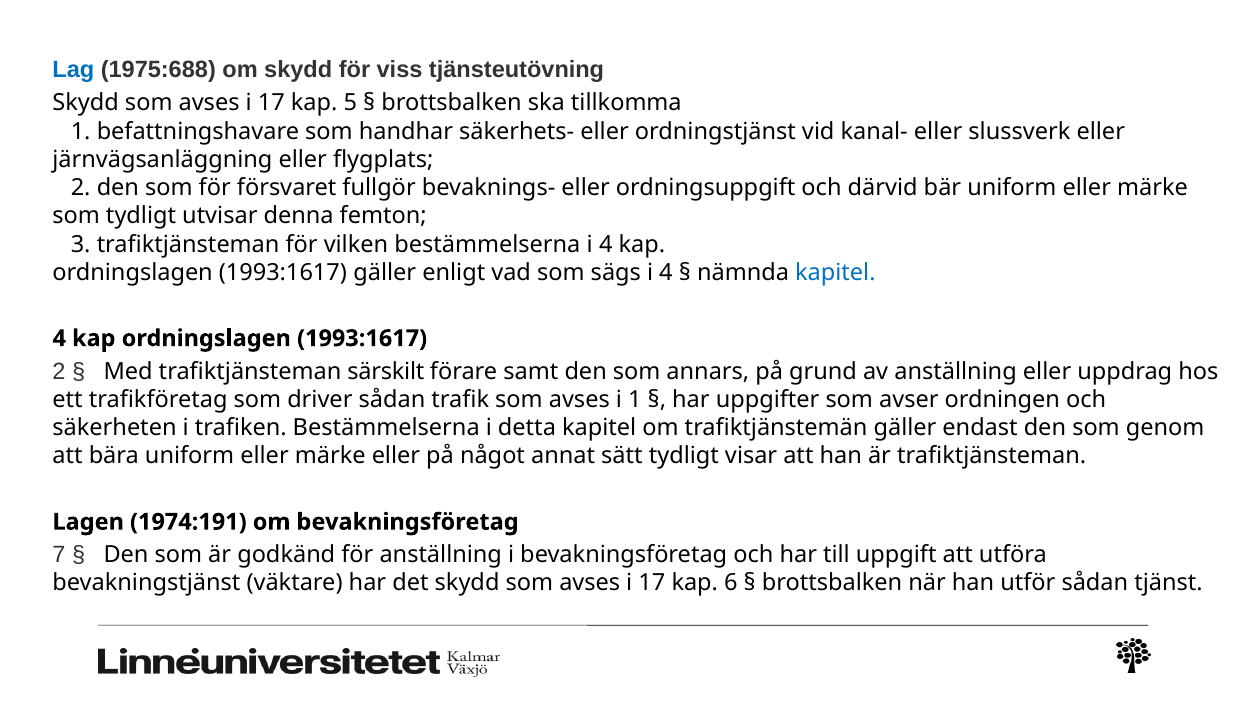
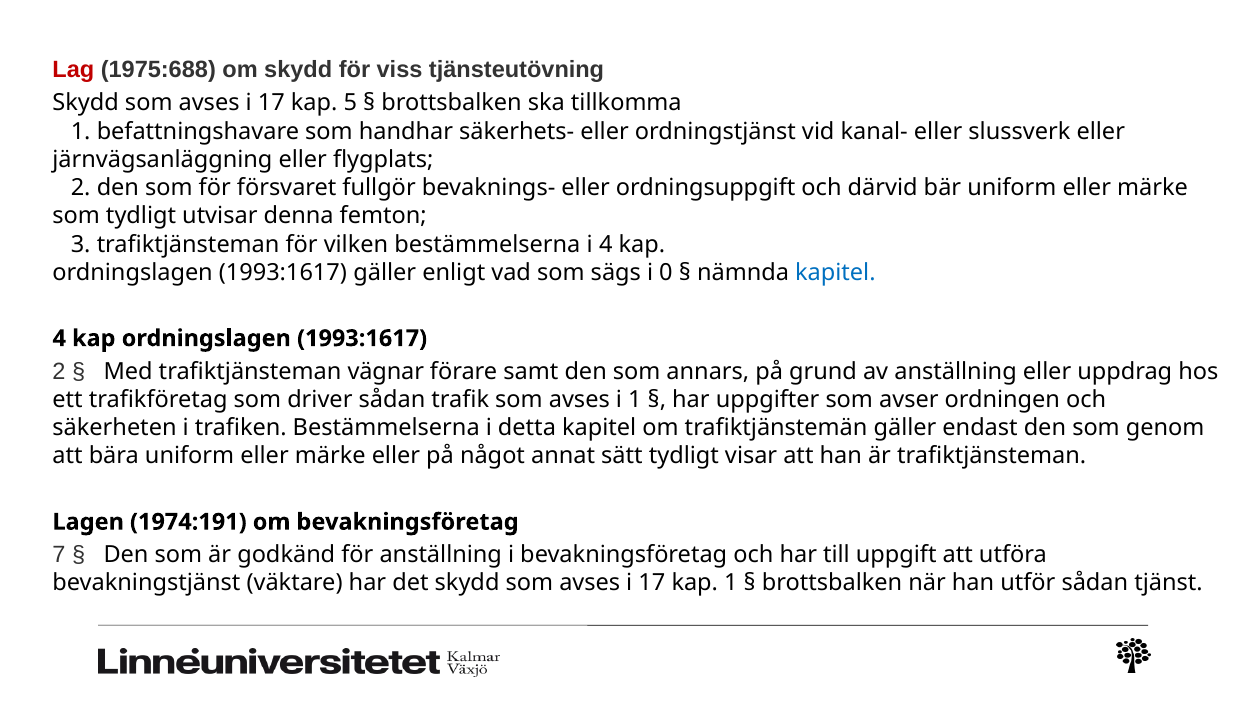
Lag colour: blue -> red (73, 70)
sägs i 4: 4 -> 0 (666, 273)
särskilt: särskilt -> vägnar (386, 372)
kap 6: 6 -> 1 (731, 584)
